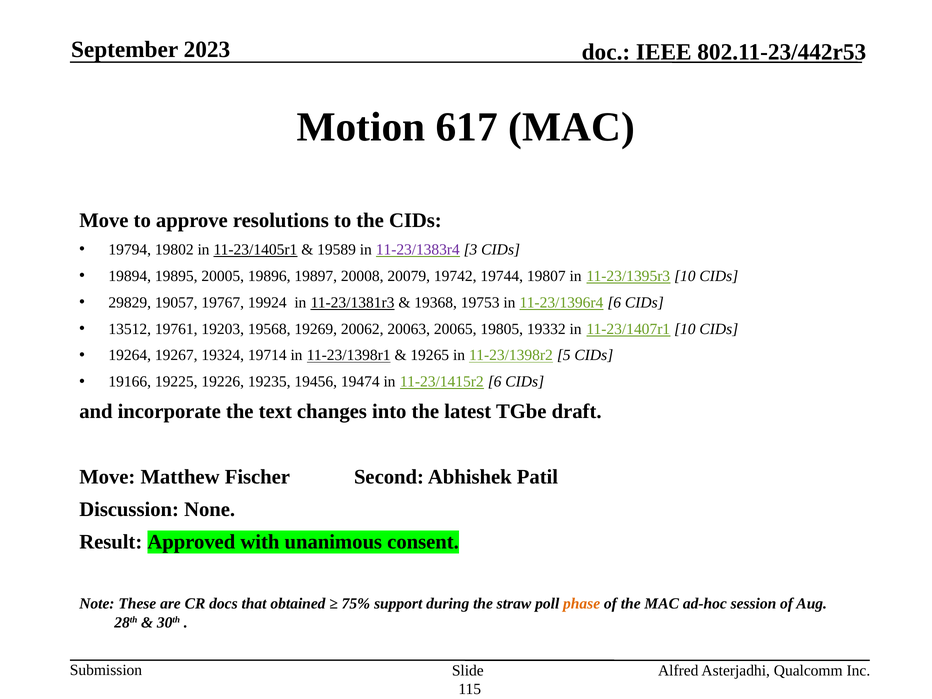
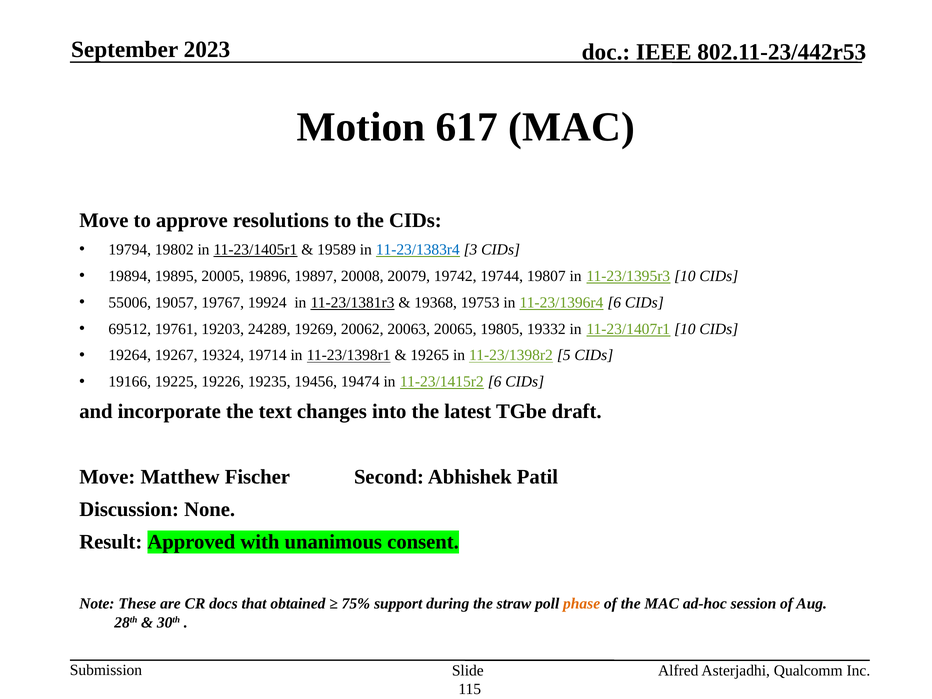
11-23/1383r4 colour: purple -> blue (418, 250)
29829: 29829 -> 55006 (130, 302)
13512: 13512 -> 69512 (130, 329)
19568: 19568 -> 24289 (269, 329)
